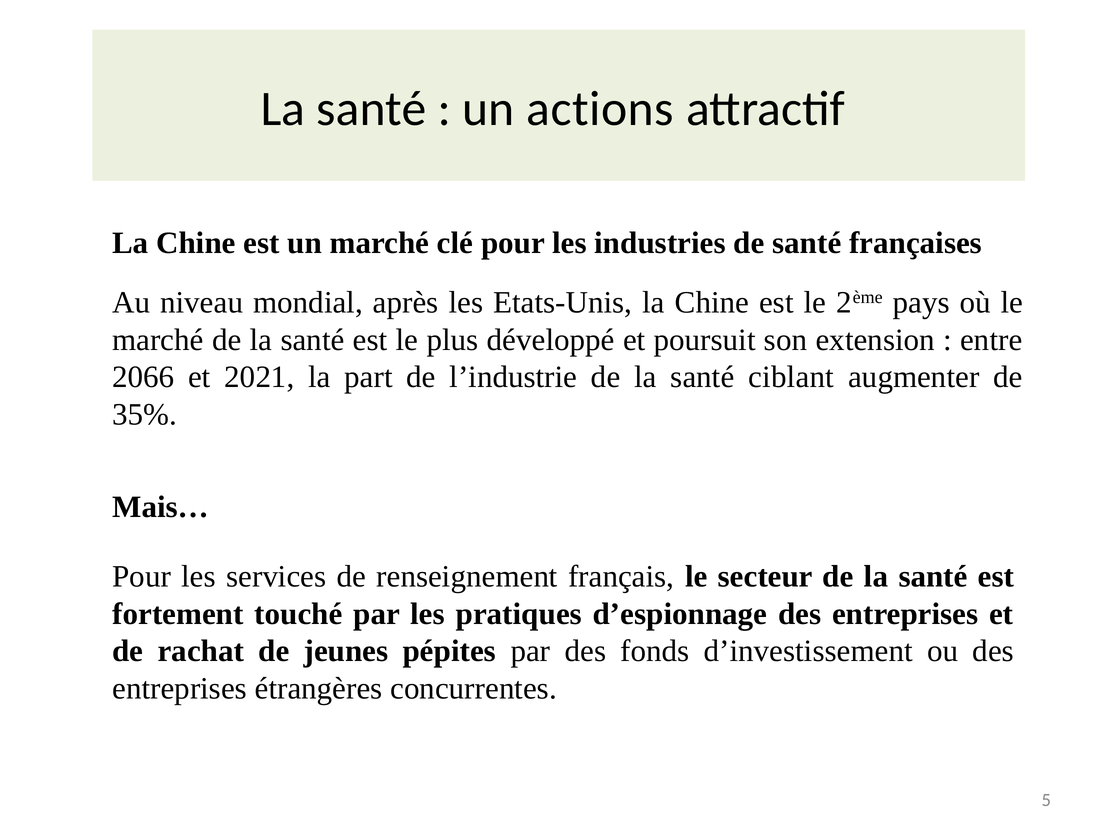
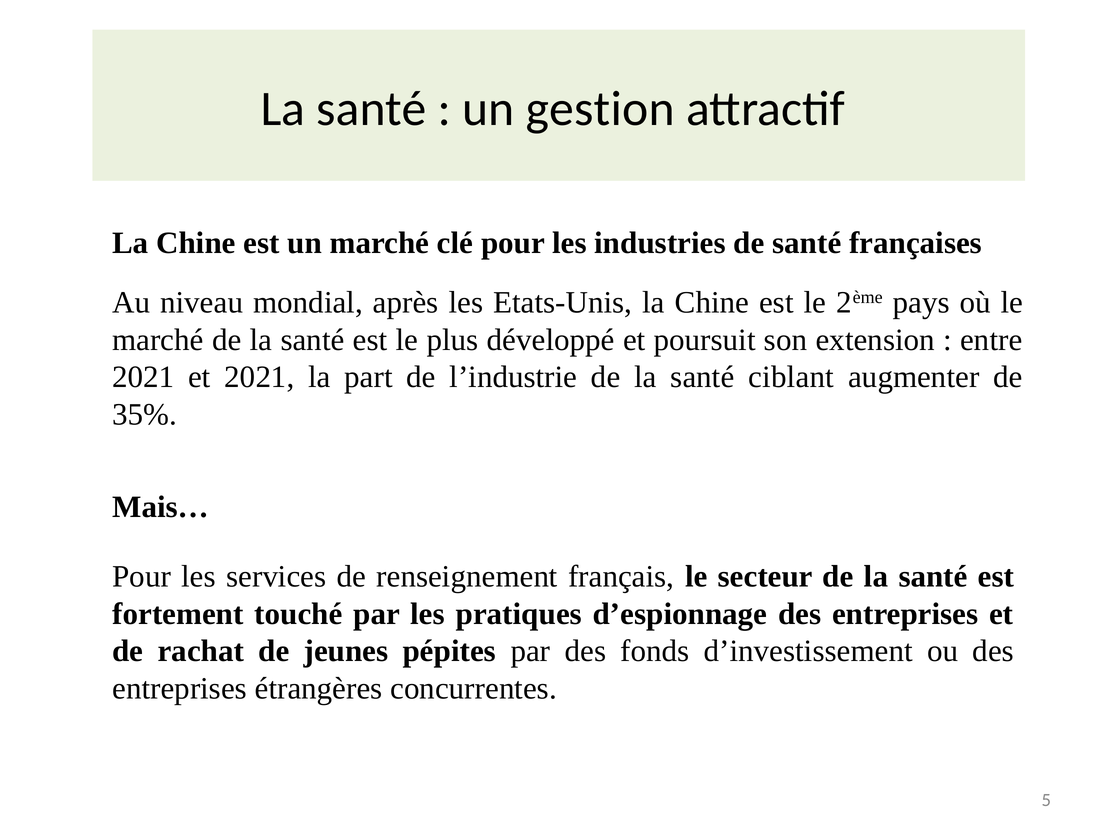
actions: actions -> gestion (600, 109)
2066: 2066 -> 2021 (143, 377)
